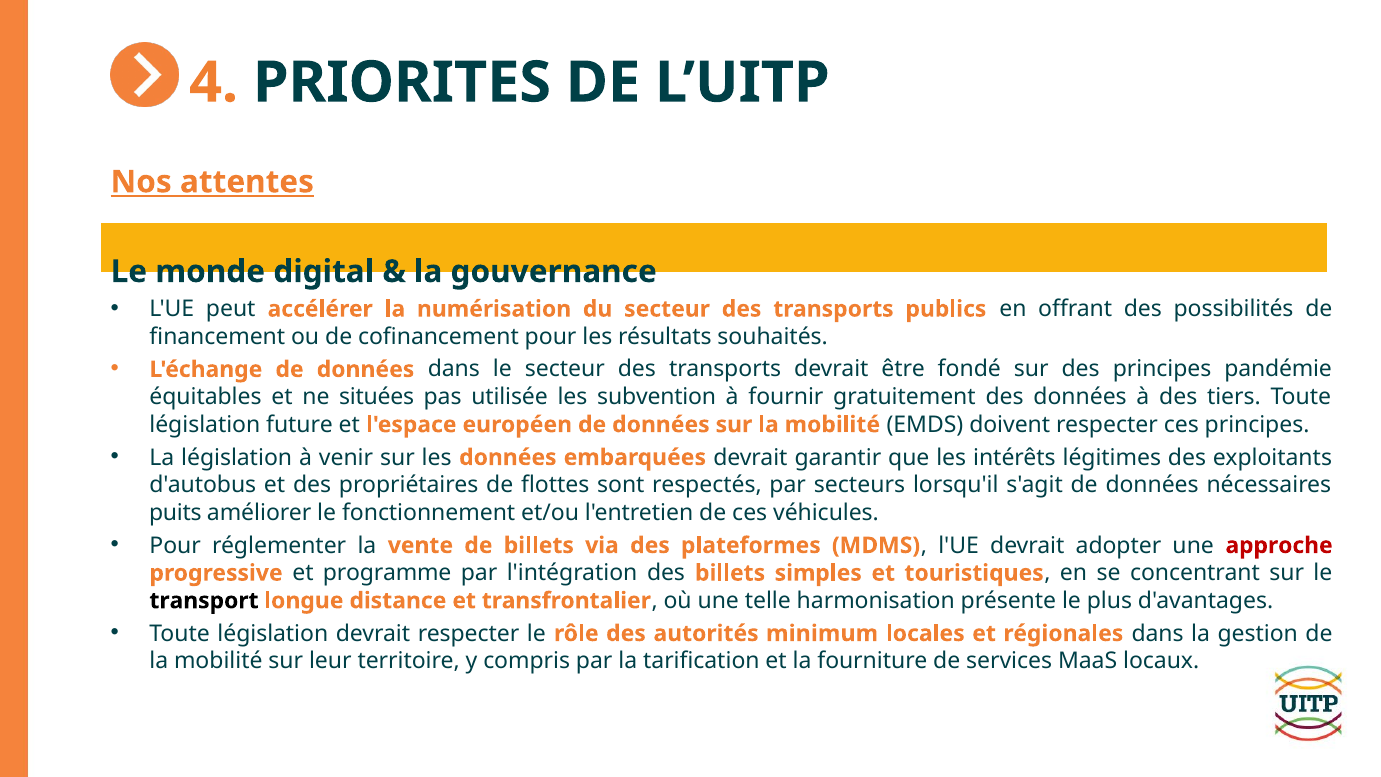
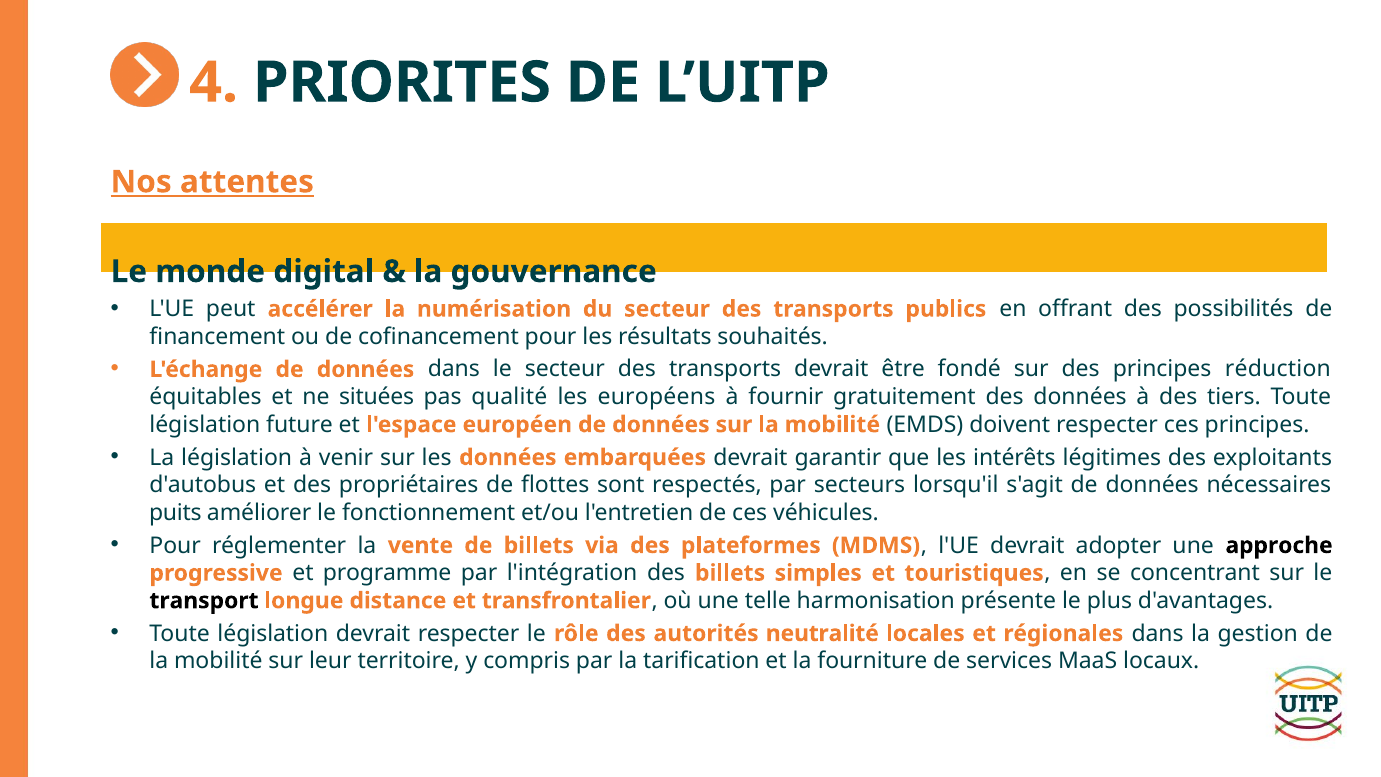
pandémie: pandémie -> réduction (1278, 369)
utilisée: utilisée -> qualité (509, 397)
subvention: subvention -> européens (656, 397)
approche colour: red -> black (1279, 545)
minimum: minimum -> neutralité (822, 633)
